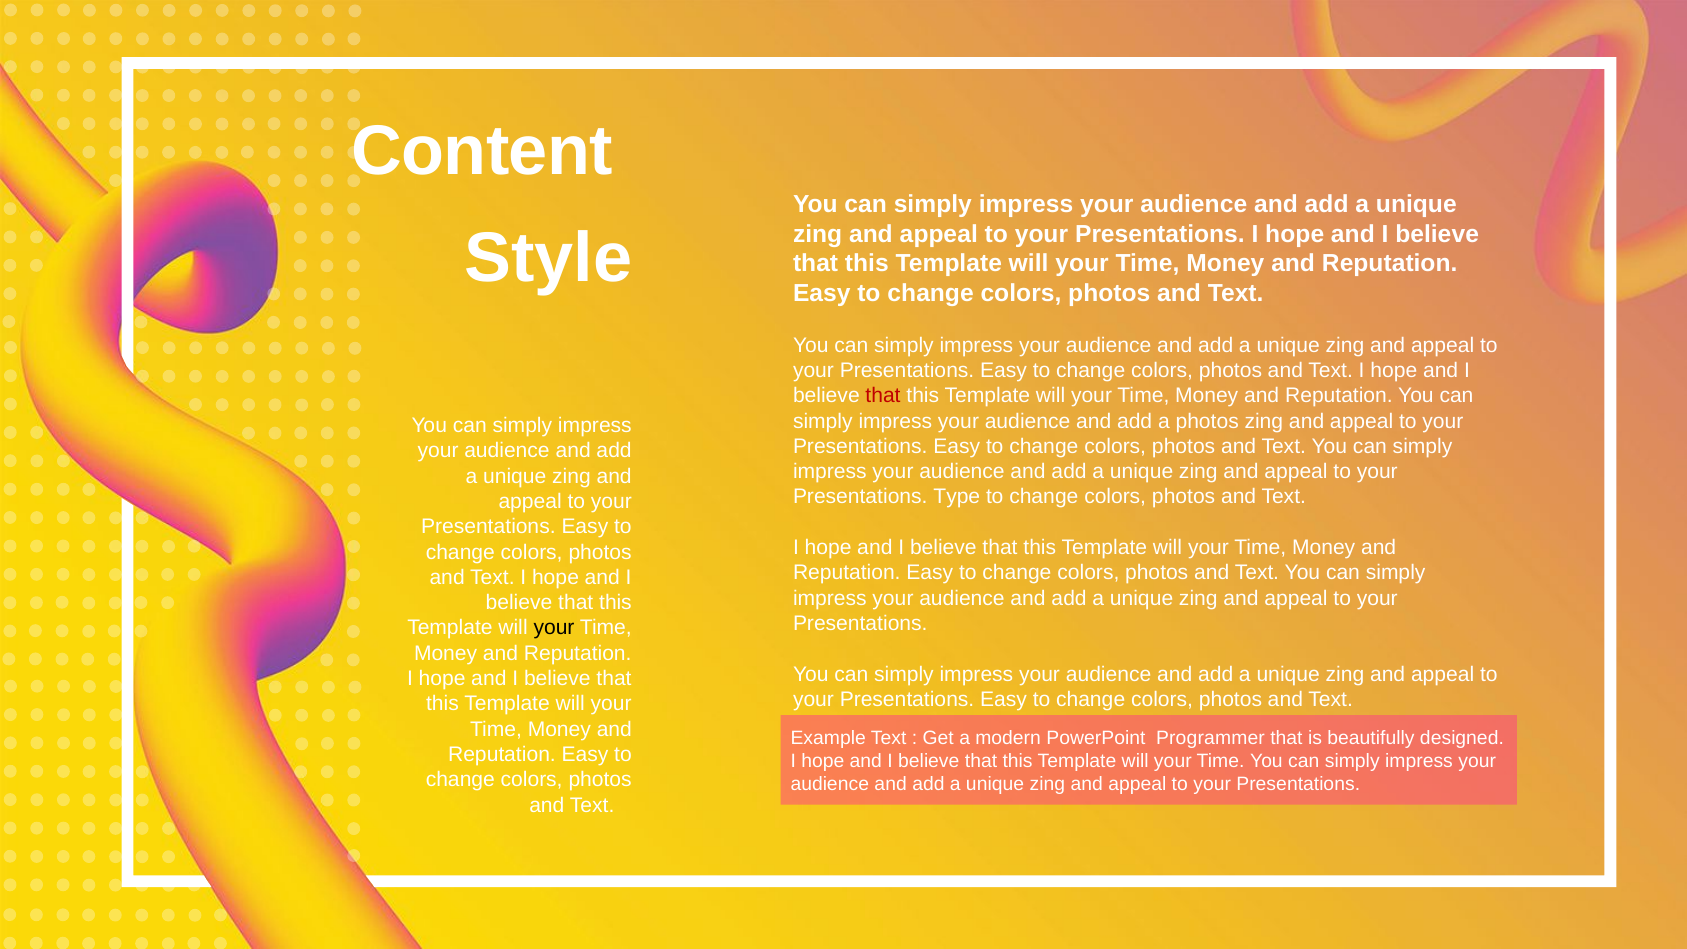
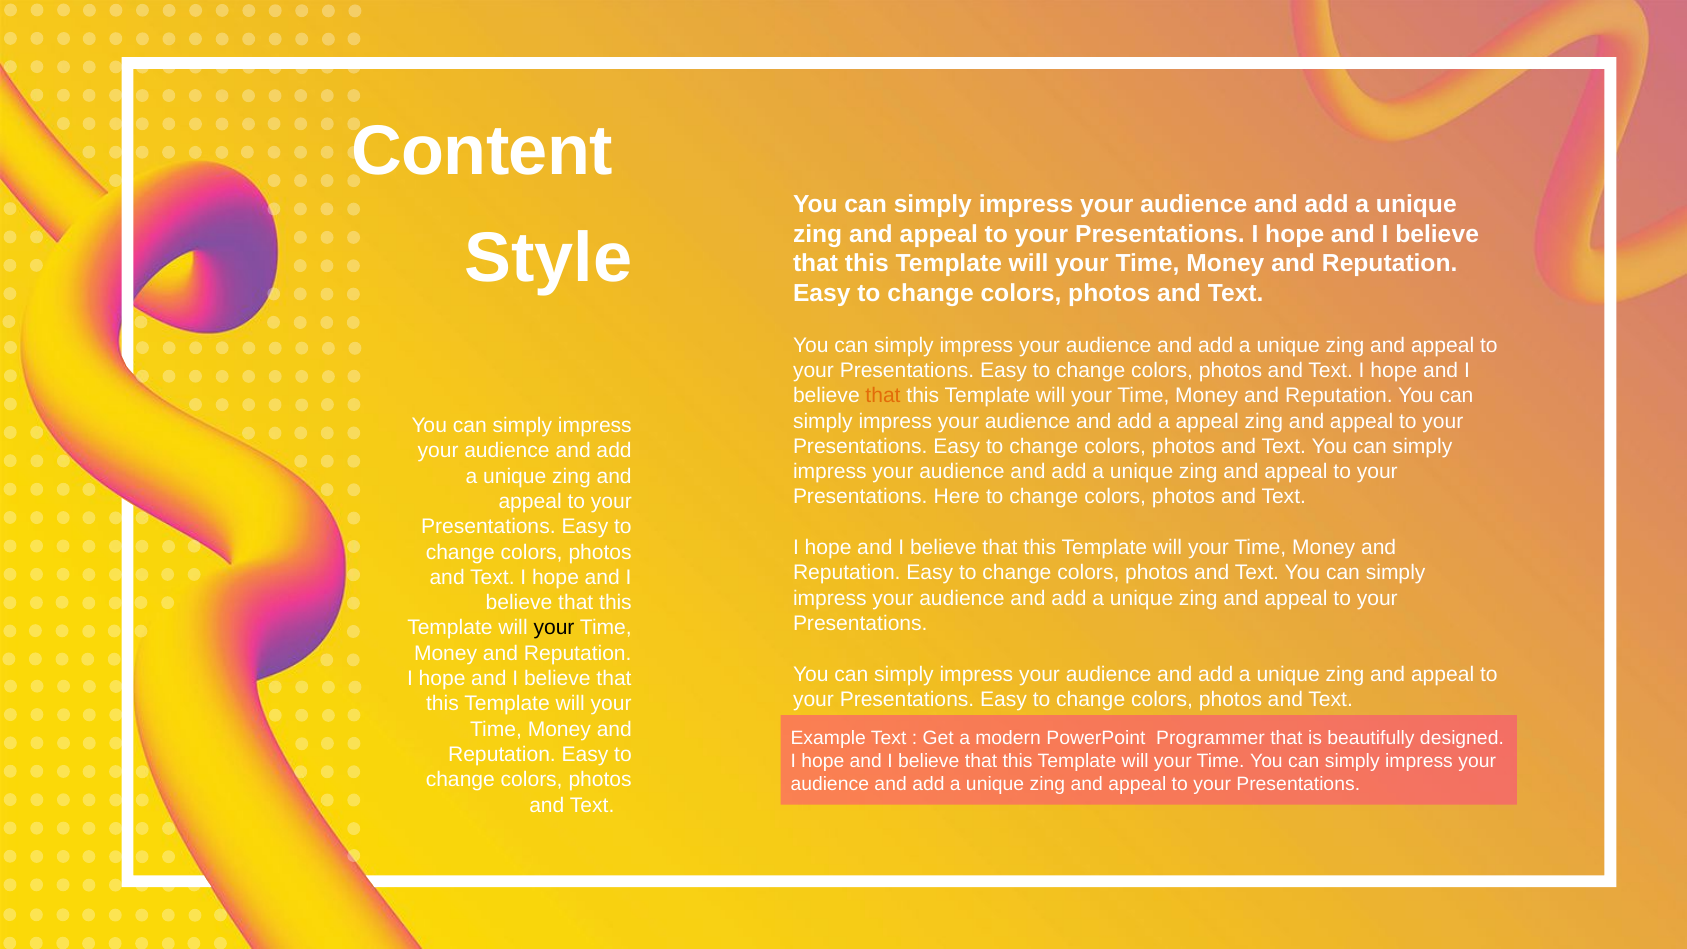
that colour: red -> orange (883, 396)
a photos: photos -> appeal (1207, 421)
Type: Type -> Here (957, 497)
